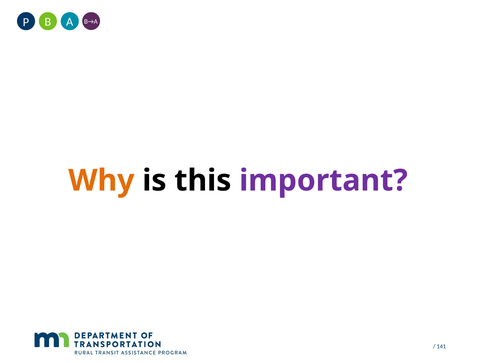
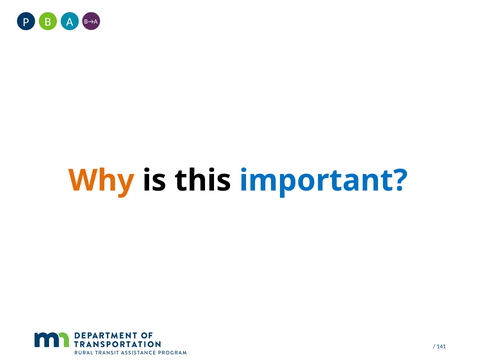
important colour: purple -> blue (323, 181)
